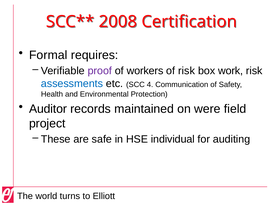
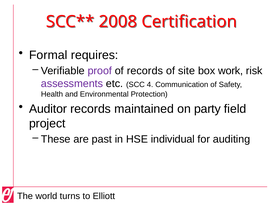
of workers: workers -> records (145, 71)
of risk: risk -> site (187, 71)
assessments colour: blue -> purple (72, 84)
were: were -> party (207, 109)
safe: safe -> past (102, 139)
